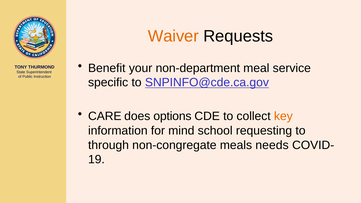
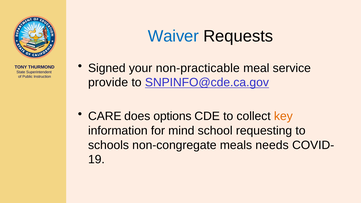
Waiver colour: orange -> blue (173, 36)
Benefit: Benefit -> Signed (107, 68)
non-department: non-department -> non-practicable (198, 68)
specific: specific -> provide (108, 83)
through: through -> schools (108, 145)
